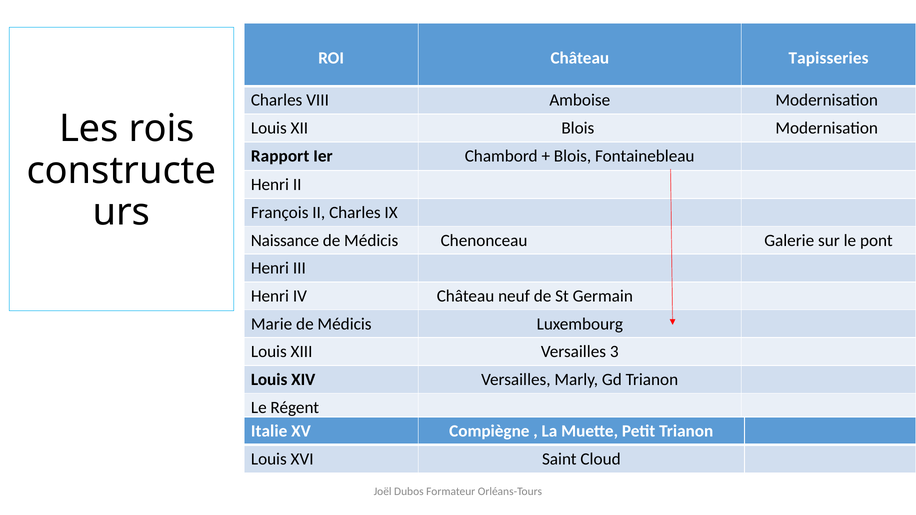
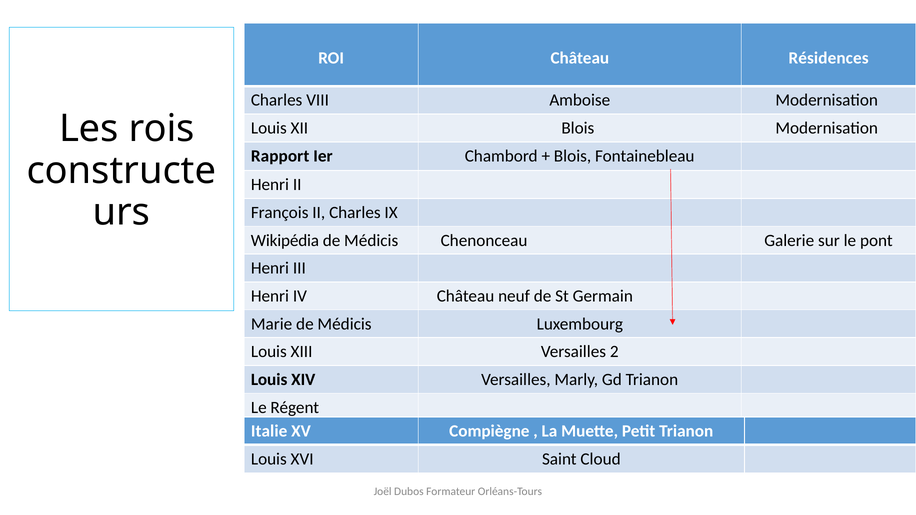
Tapisseries: Tapisseries -> Résidences (829, 58)
Naissance: Naissance -> Wikipédia (285, 240)
3: 3 -> 2 (614, 352)
